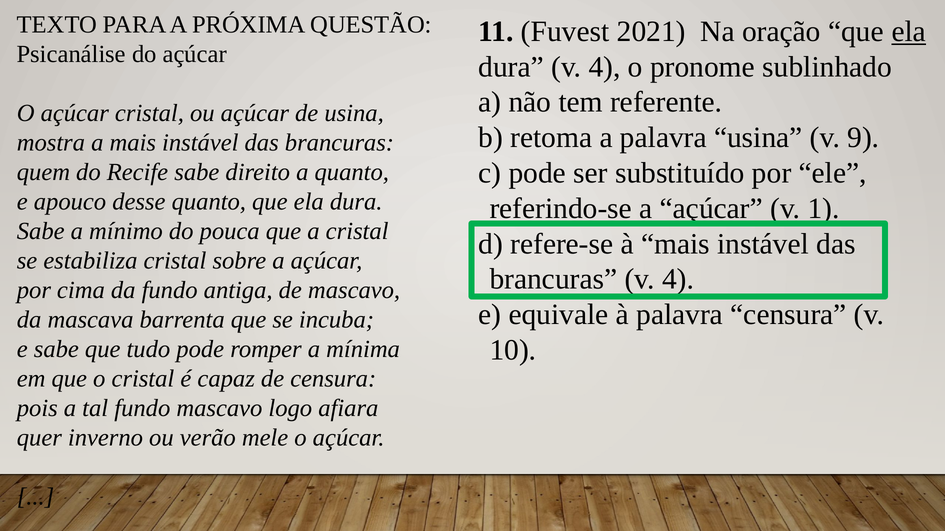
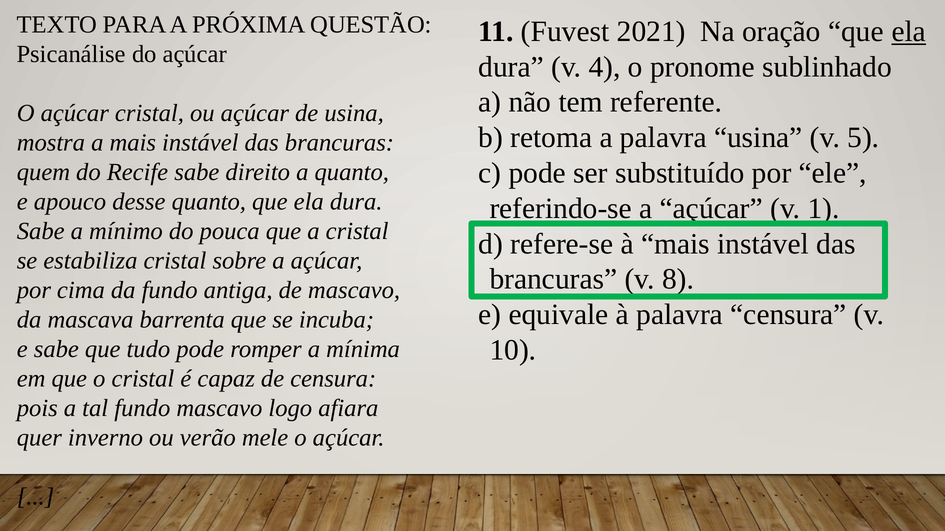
9: 9 -> 5 (863, 138)
brancuras v 4: 4 -> 8 (678, 280)
